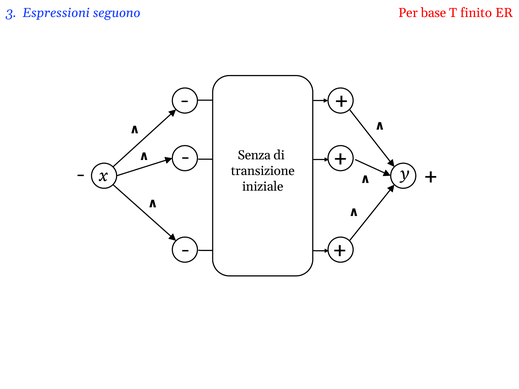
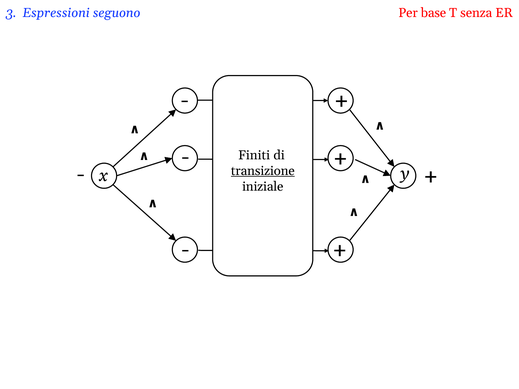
finito: finito -> senza (476, 13)
Senza: Senza -> Finiti (254, 155)
transizione underline: none -> present (263, 171)
